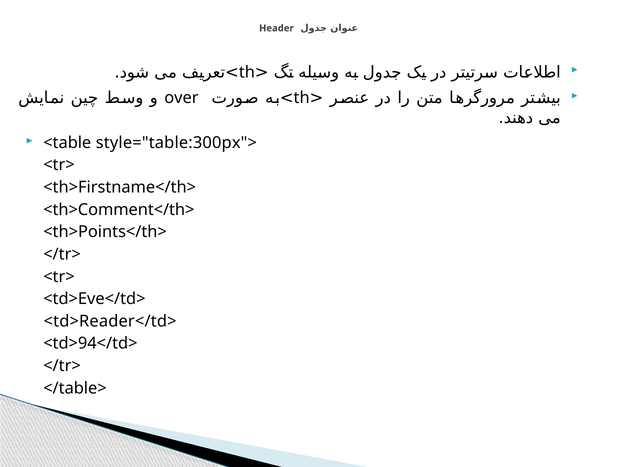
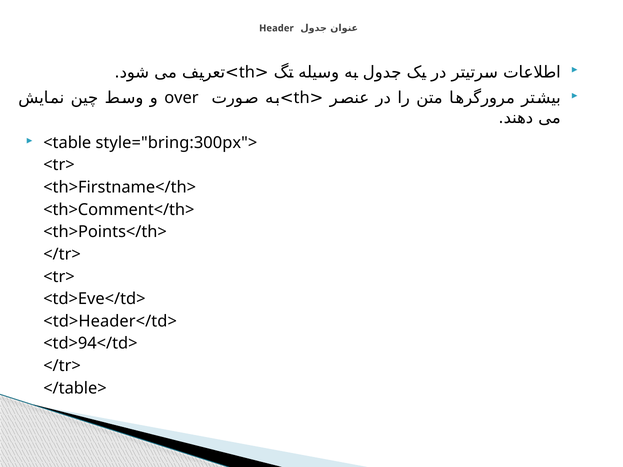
style="table:300px">: style="table:300px"> -> style="bring:300px"> (176, 143)
<td>Reader</td>: <td>Reader</td> -> <td>Header</td> (110, 321)
